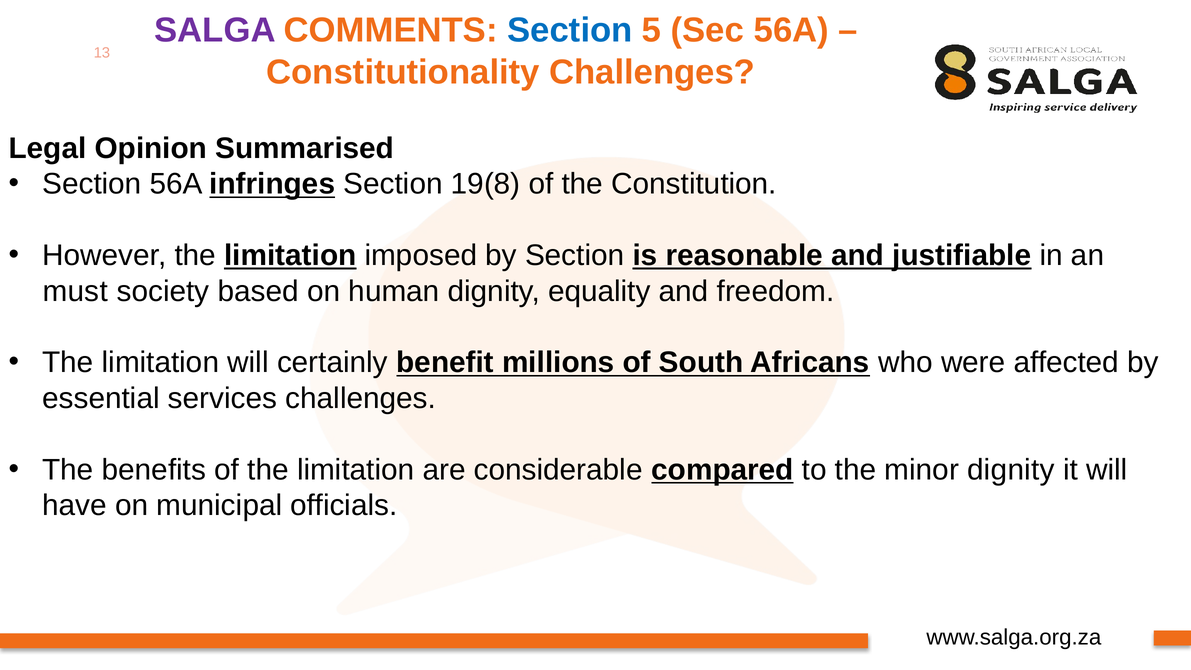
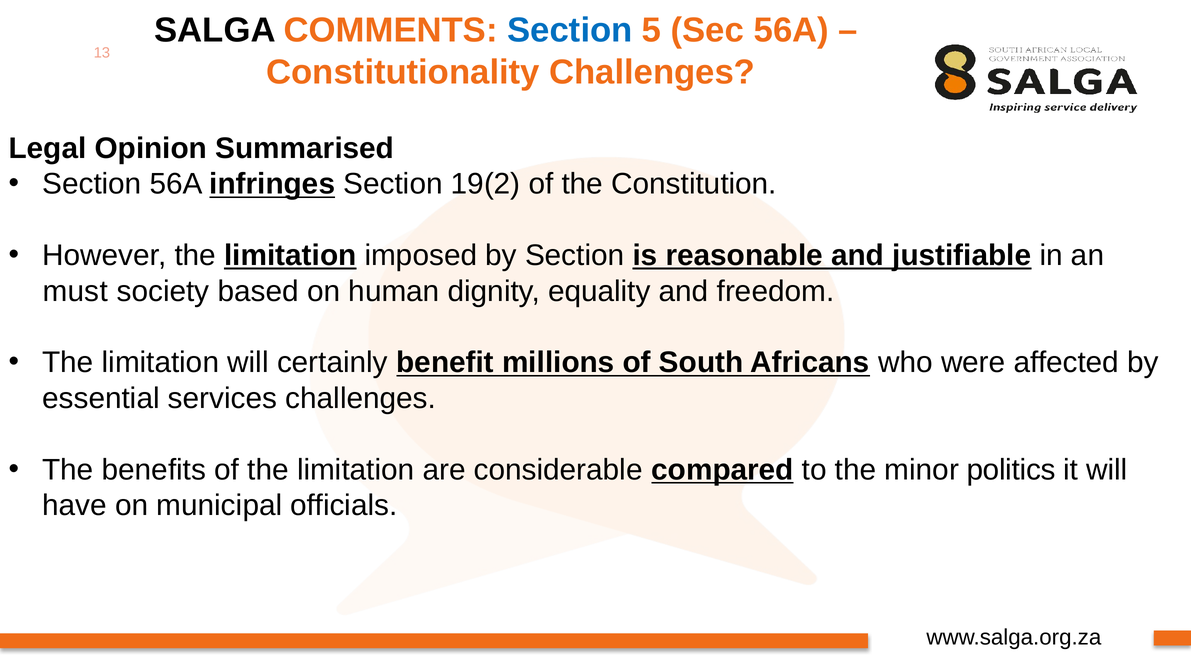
SALGA colour: purple -> black (215, 30)
19(8: 19(8 -> 19(2 (486, 184)
minor dignity: dignity -> politics (1011, 470)
